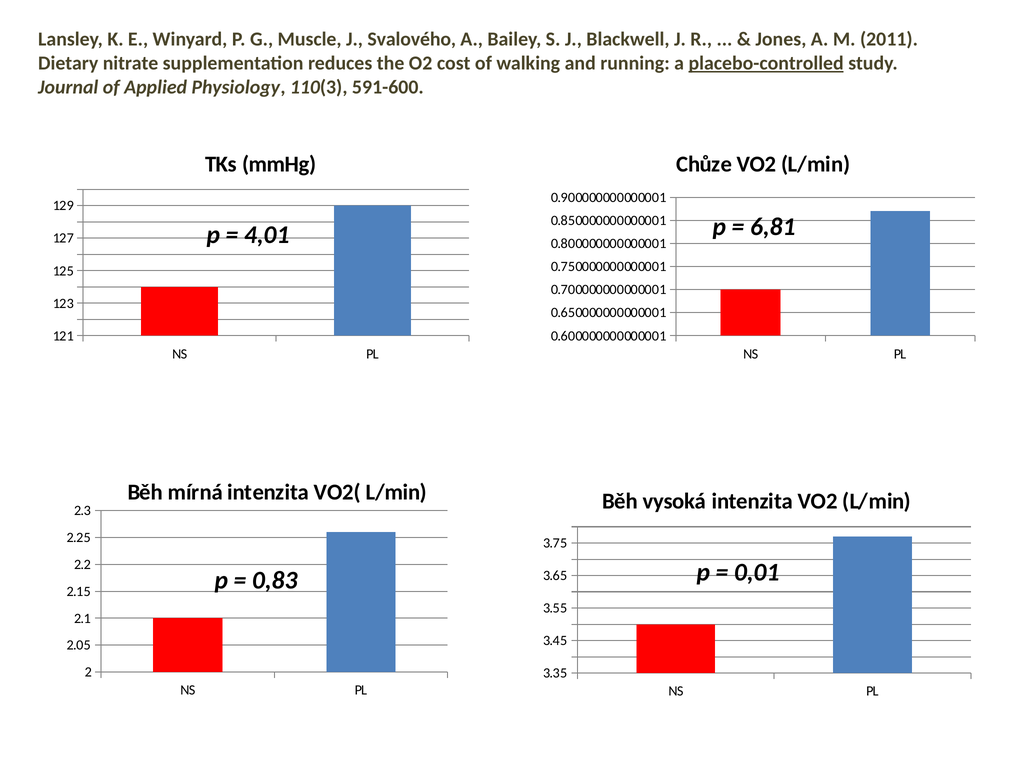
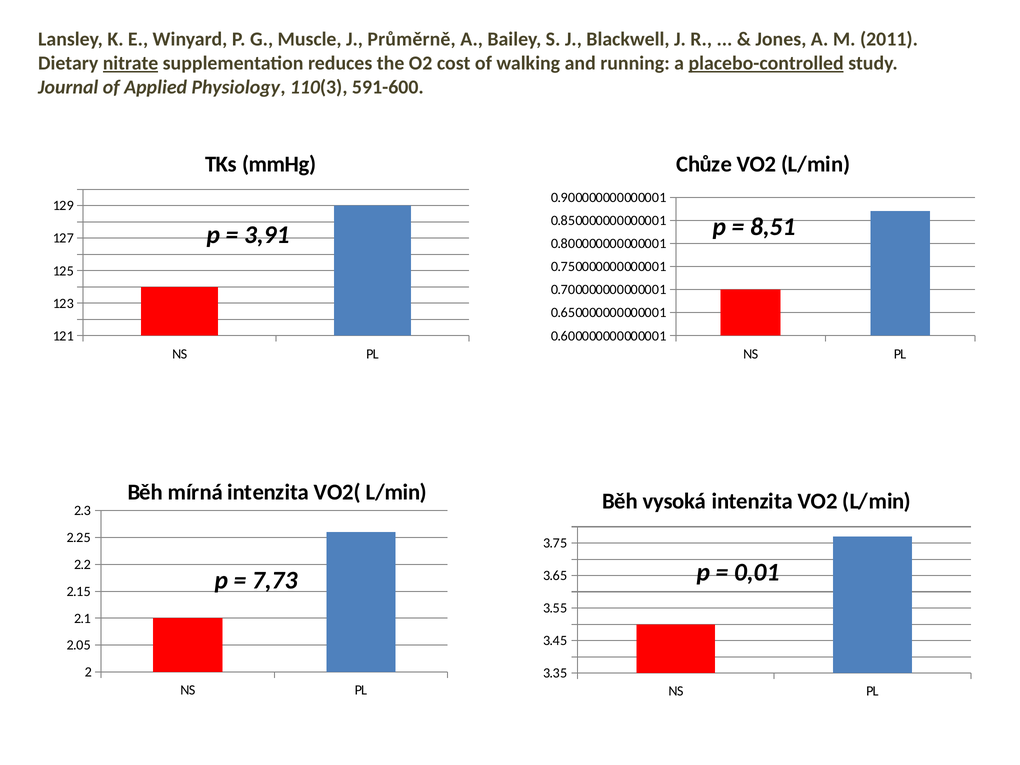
Svalového: Svalového -> Průměrně (412, 39)
nitrate underline: none -> present (131, 63)
4,01: 4,01 -> 3,91 (267, 235)
6,81: 6,81 -> 8,51 (773, 227)
0,83: 0,83 -> 7,73 (275, 580)
